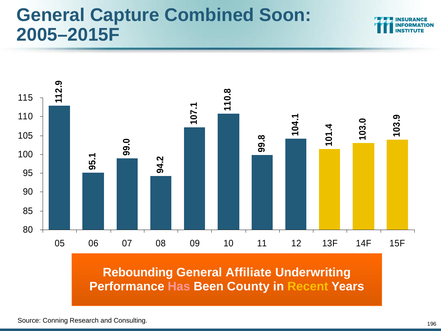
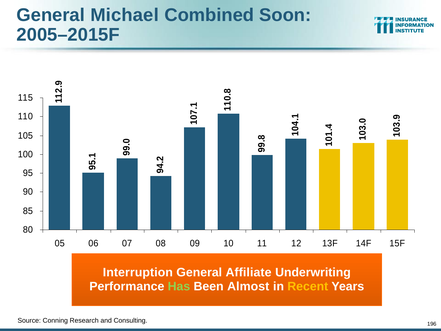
Capture: Capture -> Michael (125, 15)
Rebounding: Rebounding -> Interruption (138, 272)
Has colour: pink -> light green (179, 286)
County: County -> Almost (248, 286)
